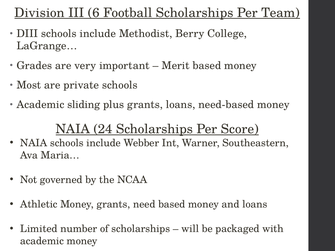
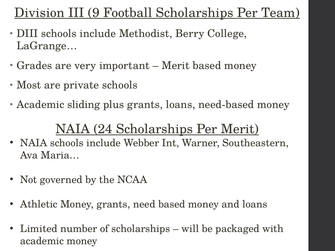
6: 6 -> 9 (94, 13)
Per Score: Score -> Merit (240, 129)
